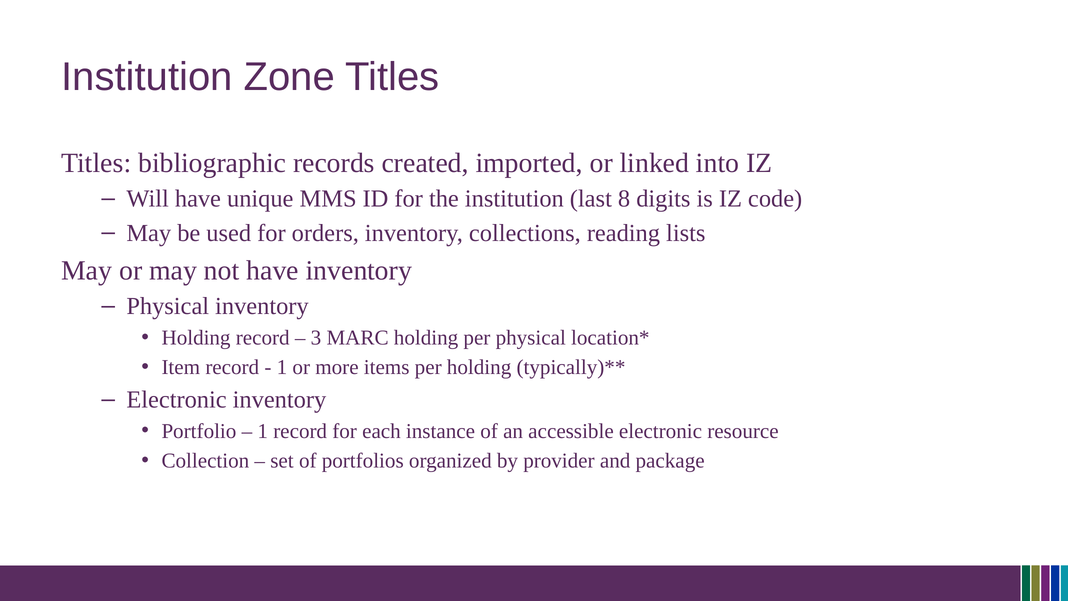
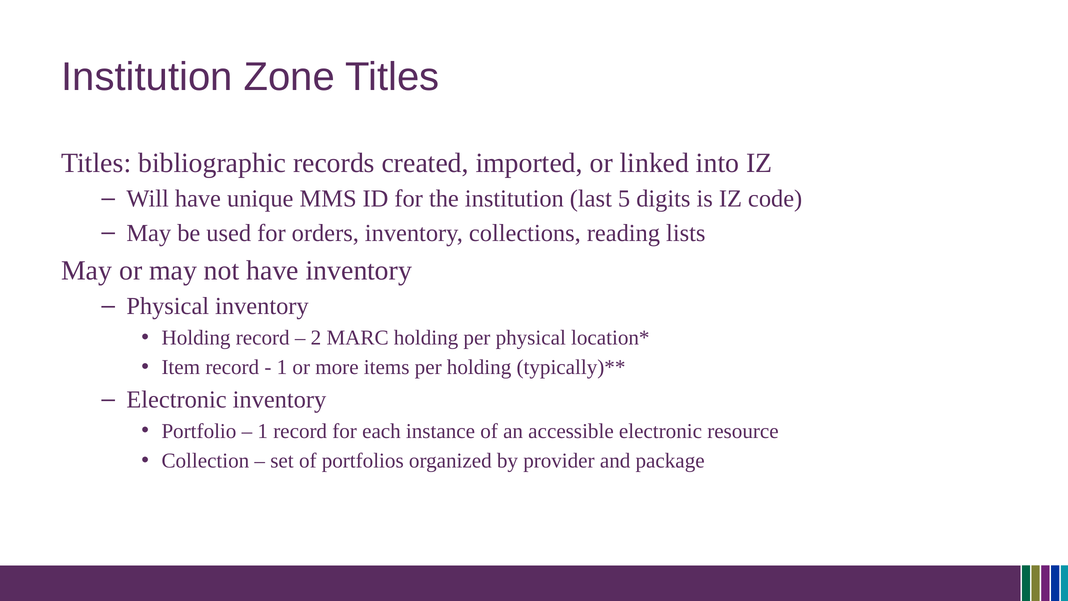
8: 8 -> 5 (624, 199)
3: 3 -> 2 (316, 338)
